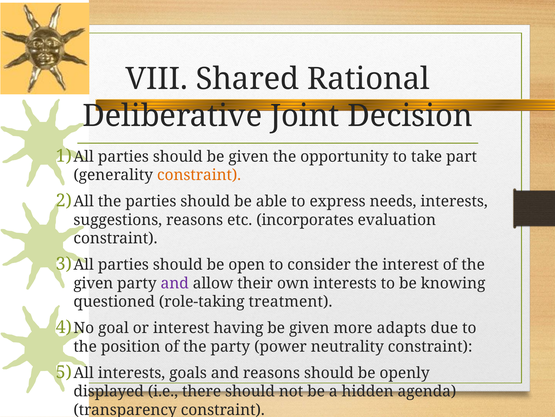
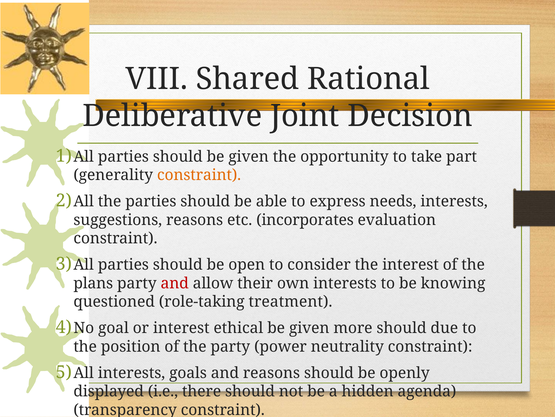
given: given -> plans (93, 283)
and colour: purple -> red (175, 283)
having: having -> ethical (238, 328)
more adapts: adapts -> should (402, 328)
